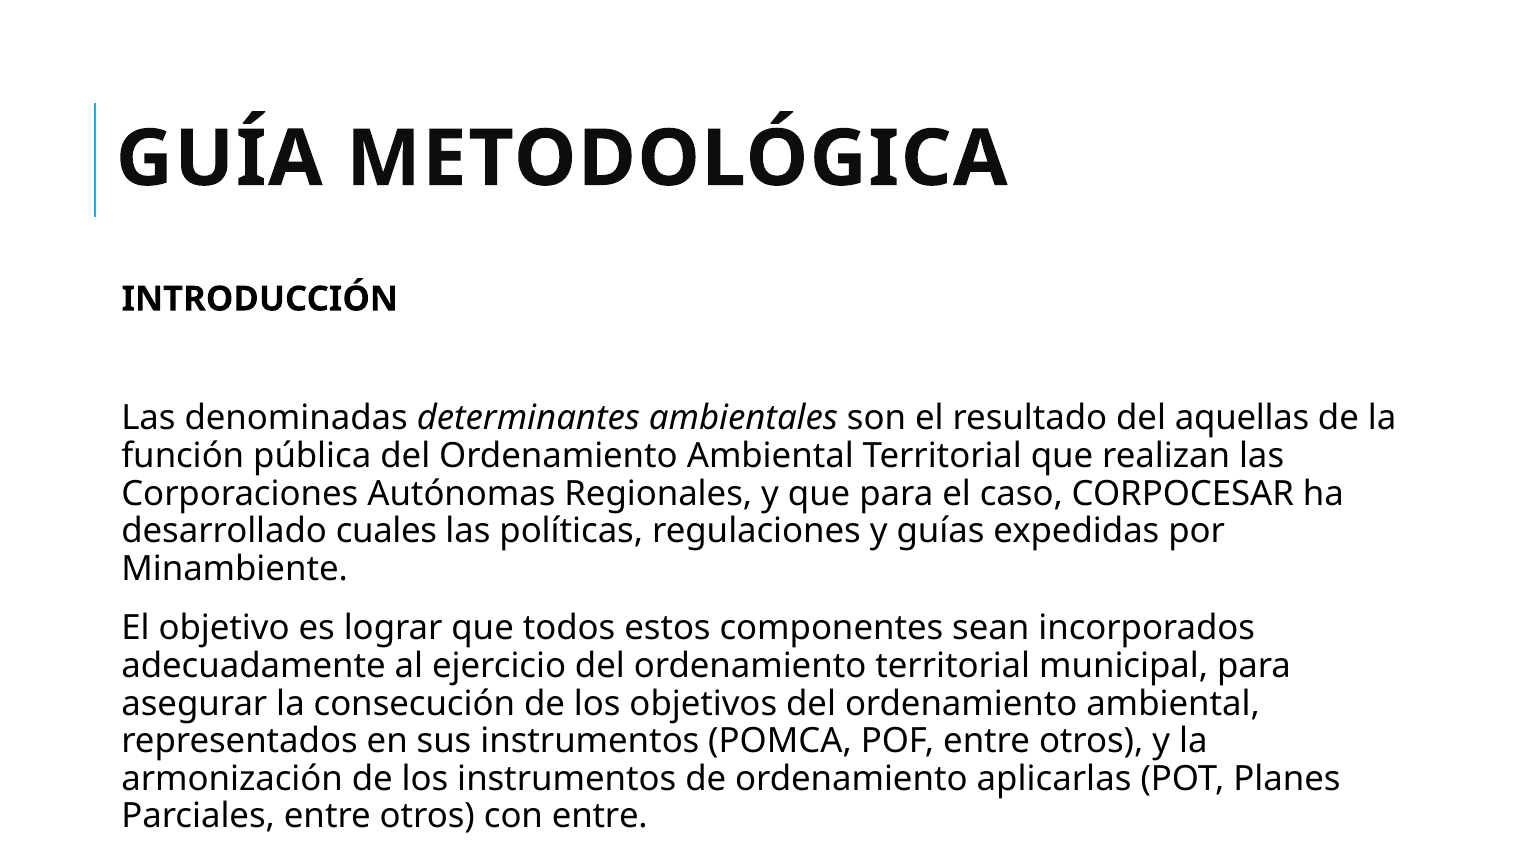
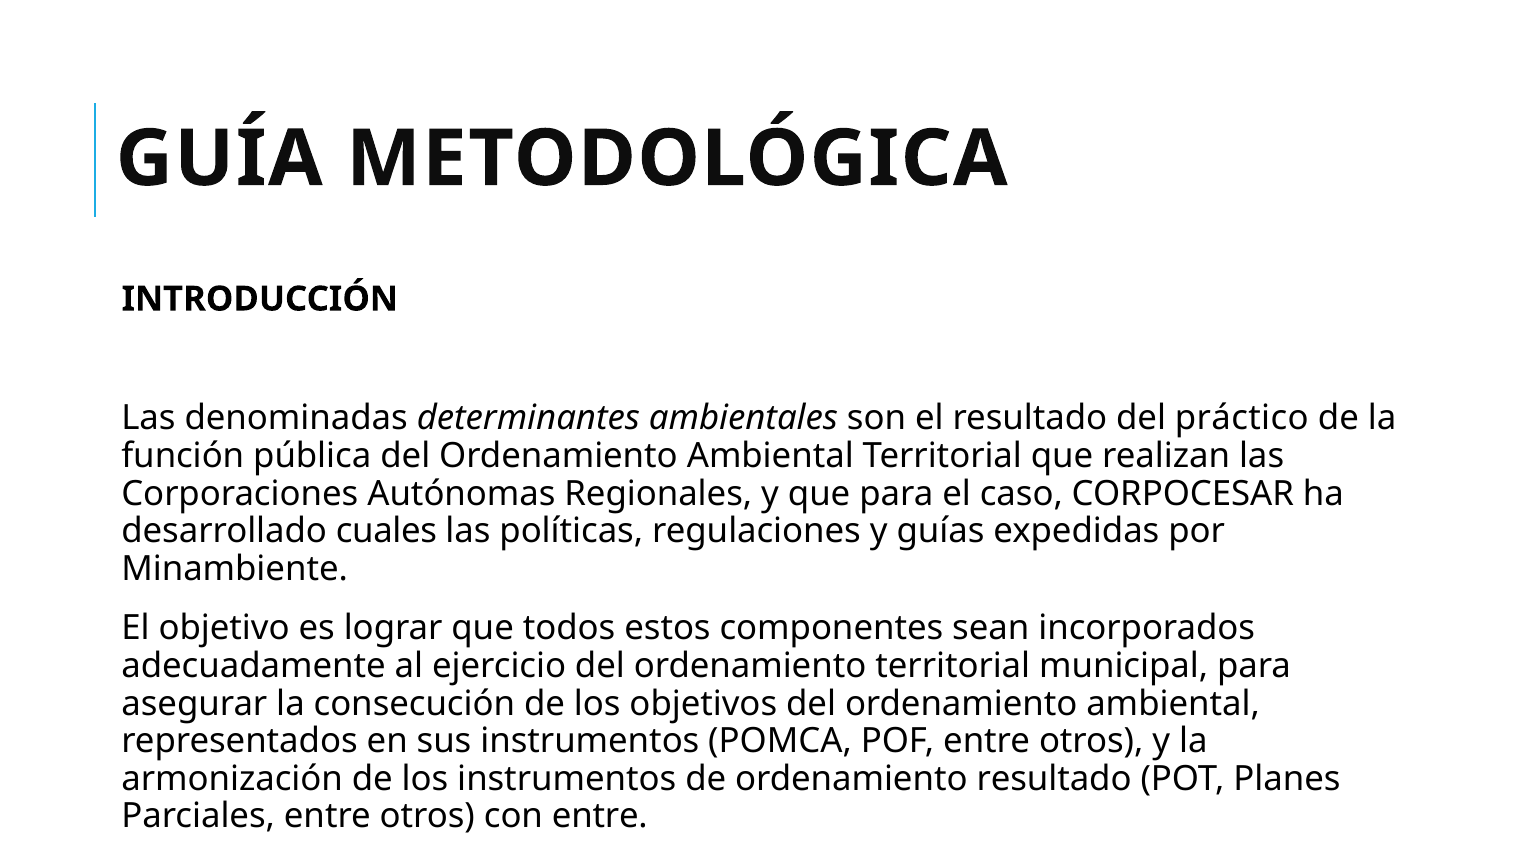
aquellas: aquellas -> práctico (1242, 418)
ordenamiento aplicarlas: aplicarlas -> resultado (1054, 779)
